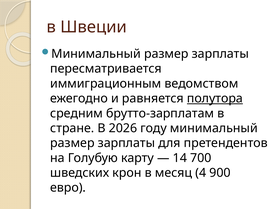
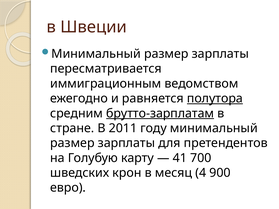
брутто-зарплатам underline: none -> present (160, 113)
2026: 2026 -> 2011 (123, 128)
14: 14 -> 41 (180, 158)
